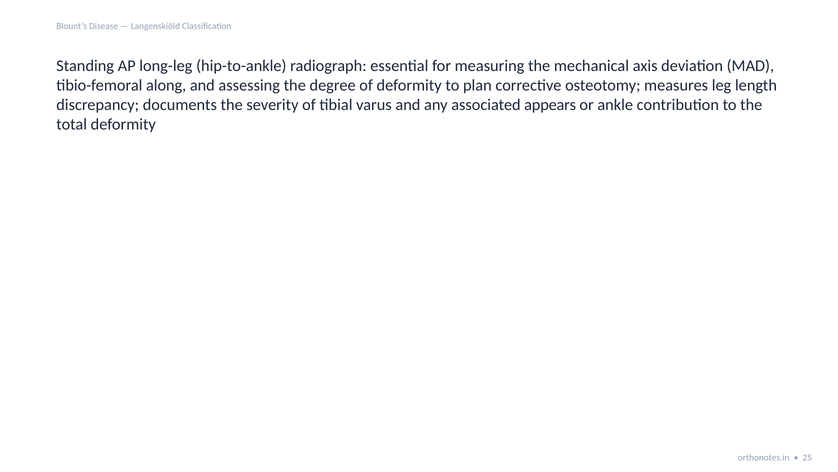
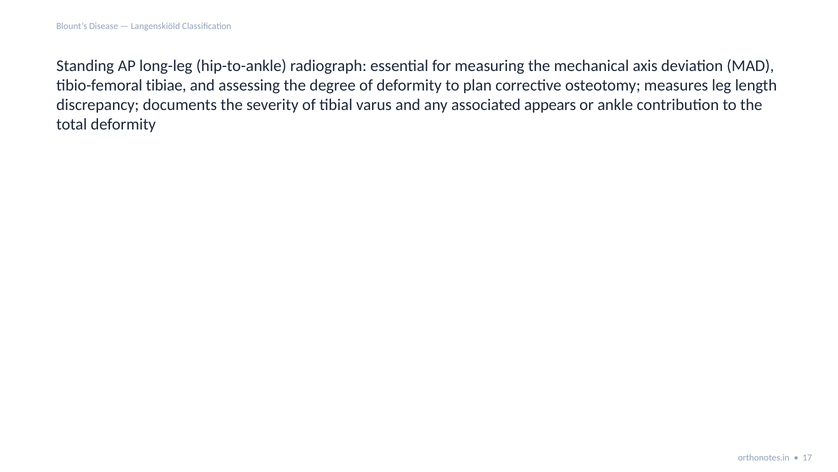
along: along -> tibiae (166, 85)
25: 25 -> 17 (807, 457)
